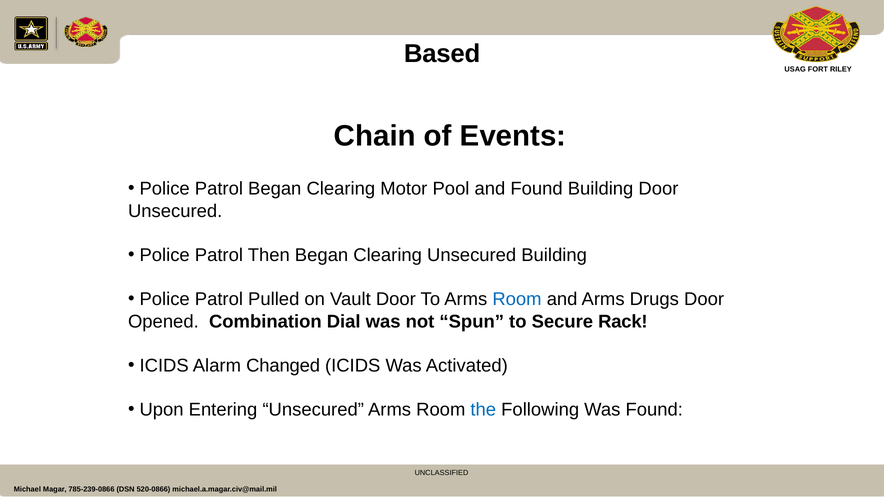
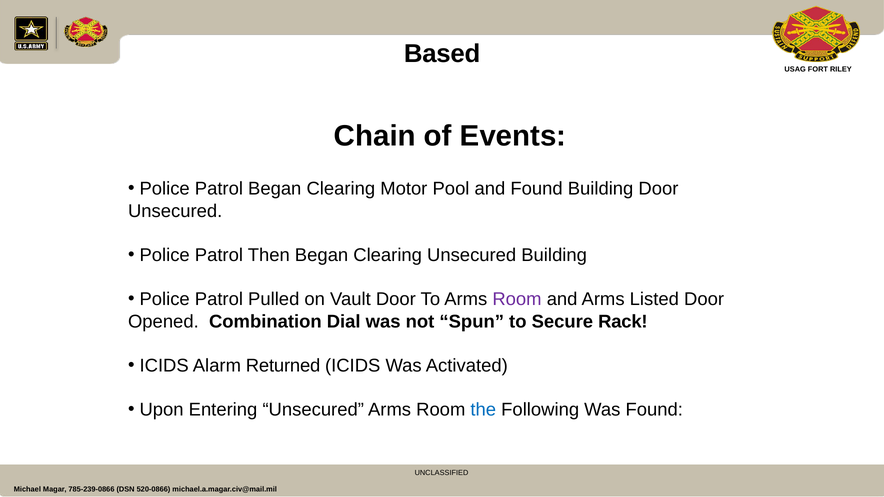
Room colour: blue -> purple (517, 300)
Drugs: Drugs -> Listed (654, 300)
Changed: Changed -> Returned (283, 366)
